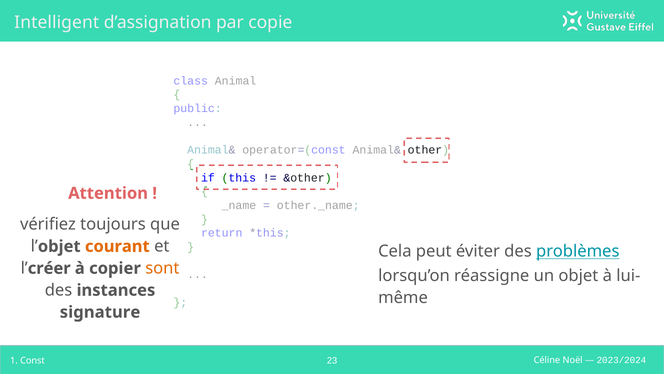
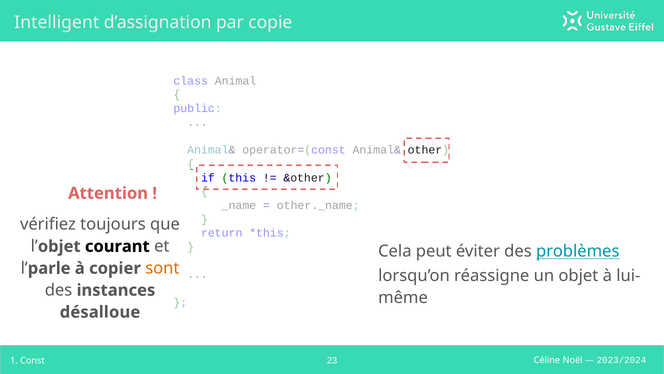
courant colour: orange -> black (117, 246)
créer: créer -> parle (49, 268)
signature: signature -> désalloue (100, 312)
